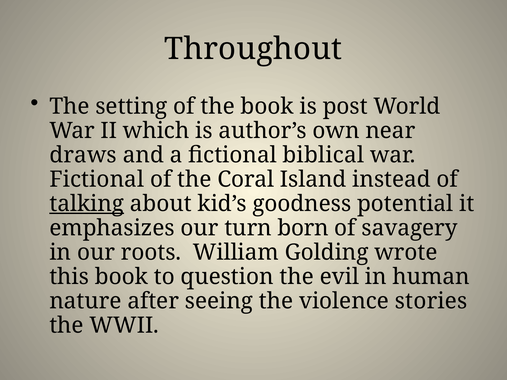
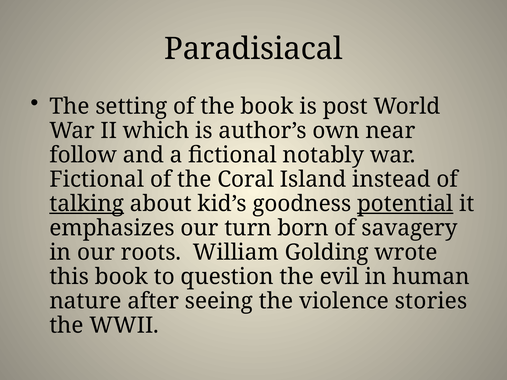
Throughout: Throughout -> Paradisiacal (253, 49)
draws: draws -> follow (83, 155)
biblical: biblical -> notably (323, 155)
potential underline: none -> present (405, 204)
